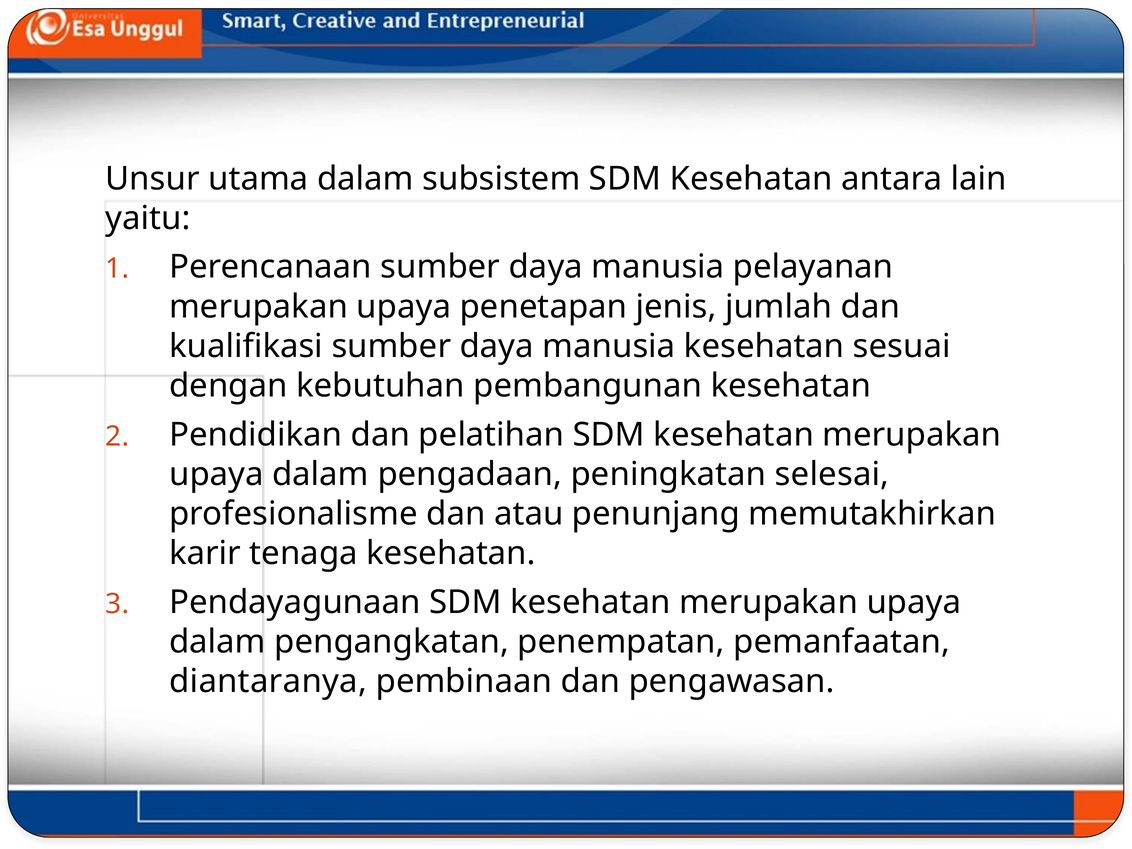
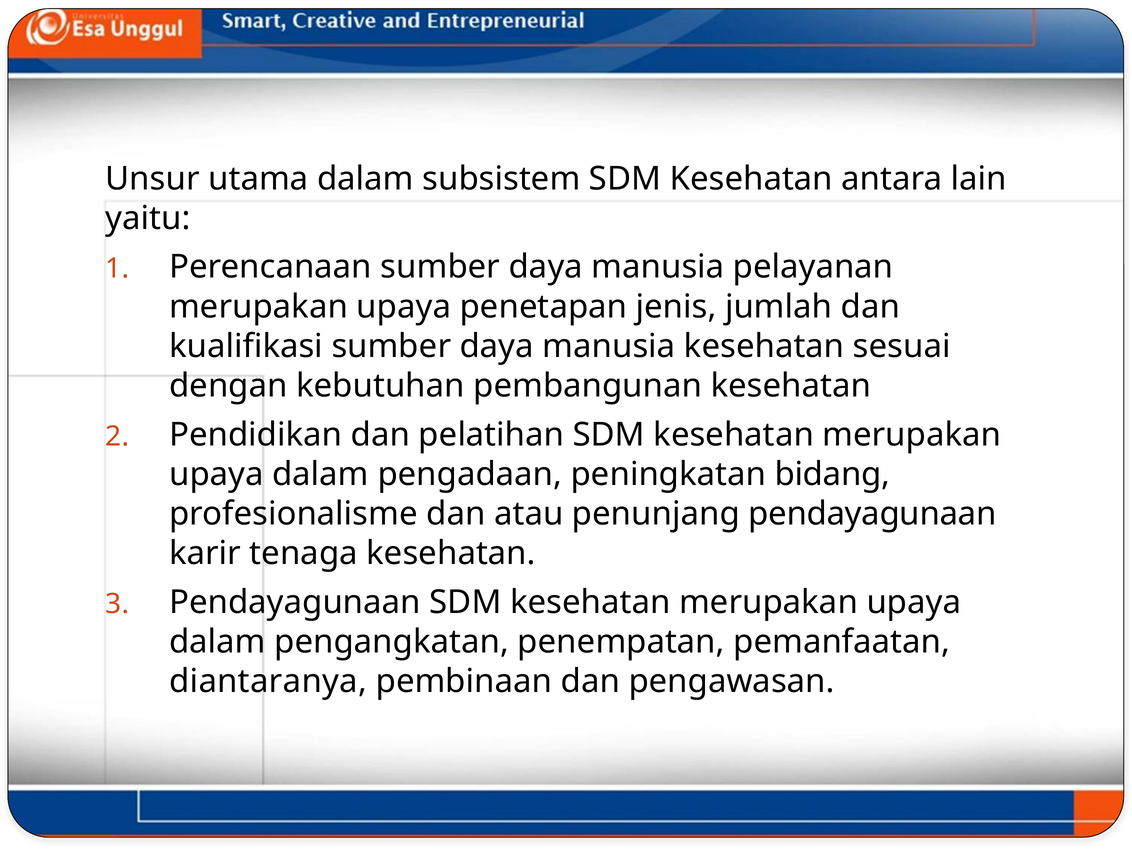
selesai: selesai -> bidang (832, 474)
penunjang memutakhirkan: memutakhirkan -> pendayagunaan (872, 514)
